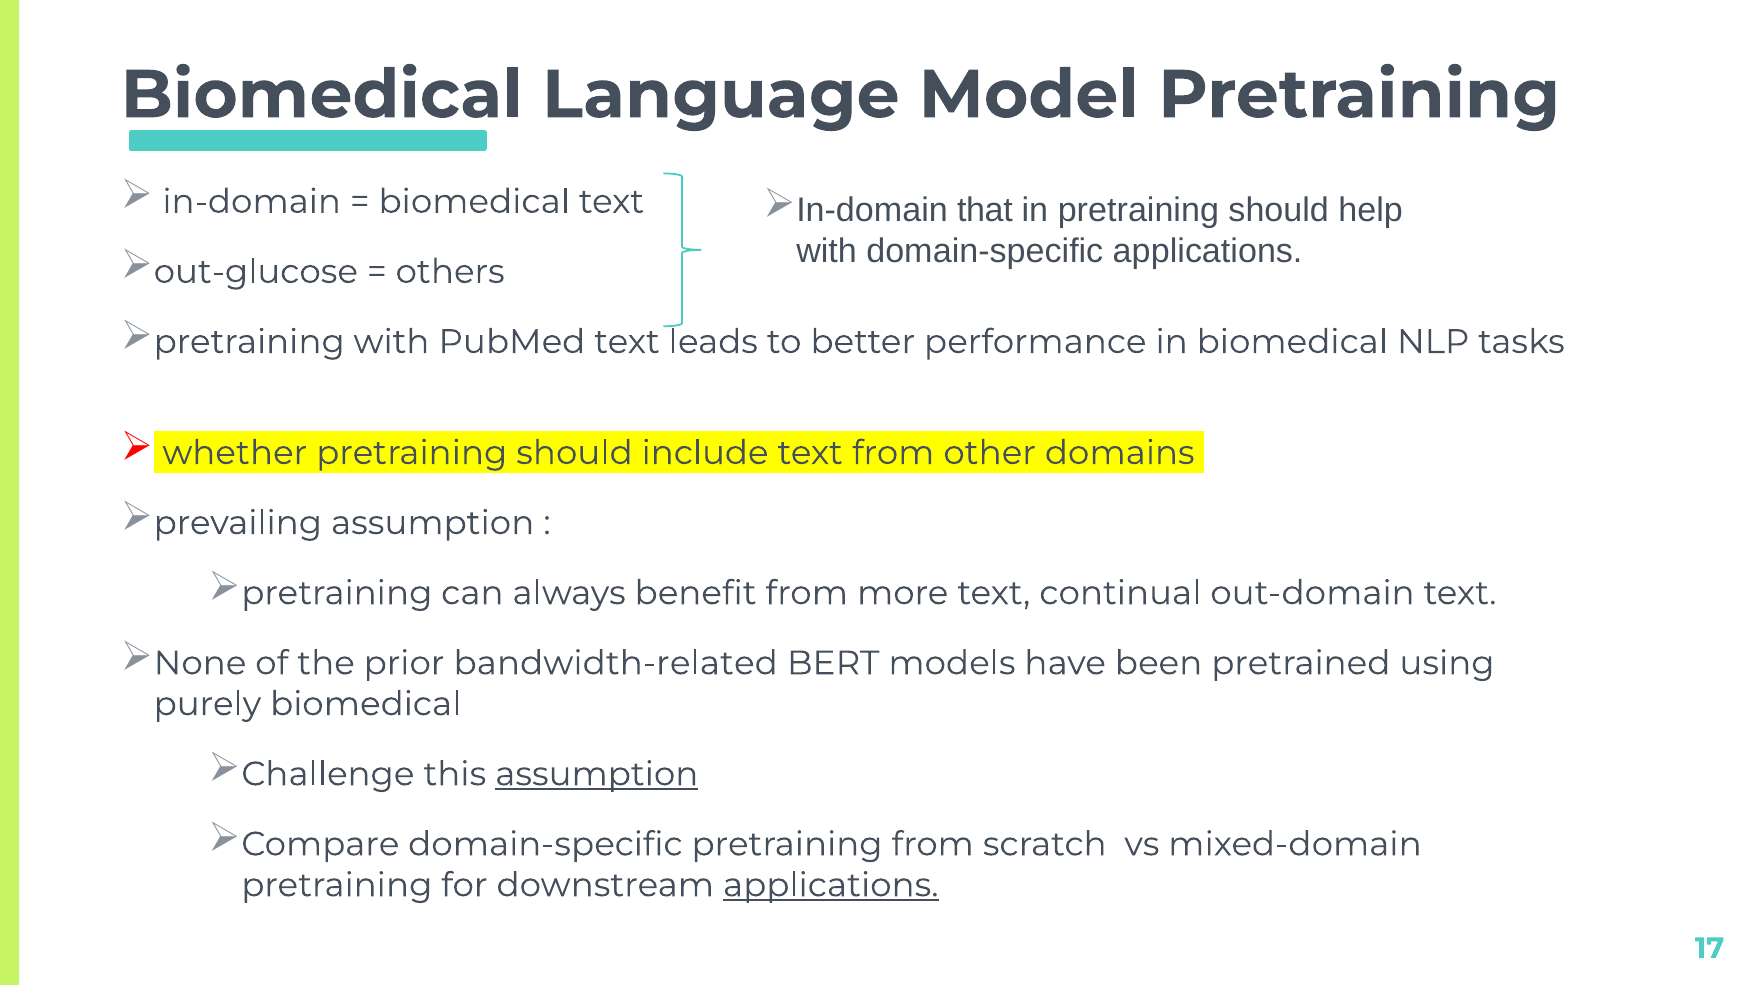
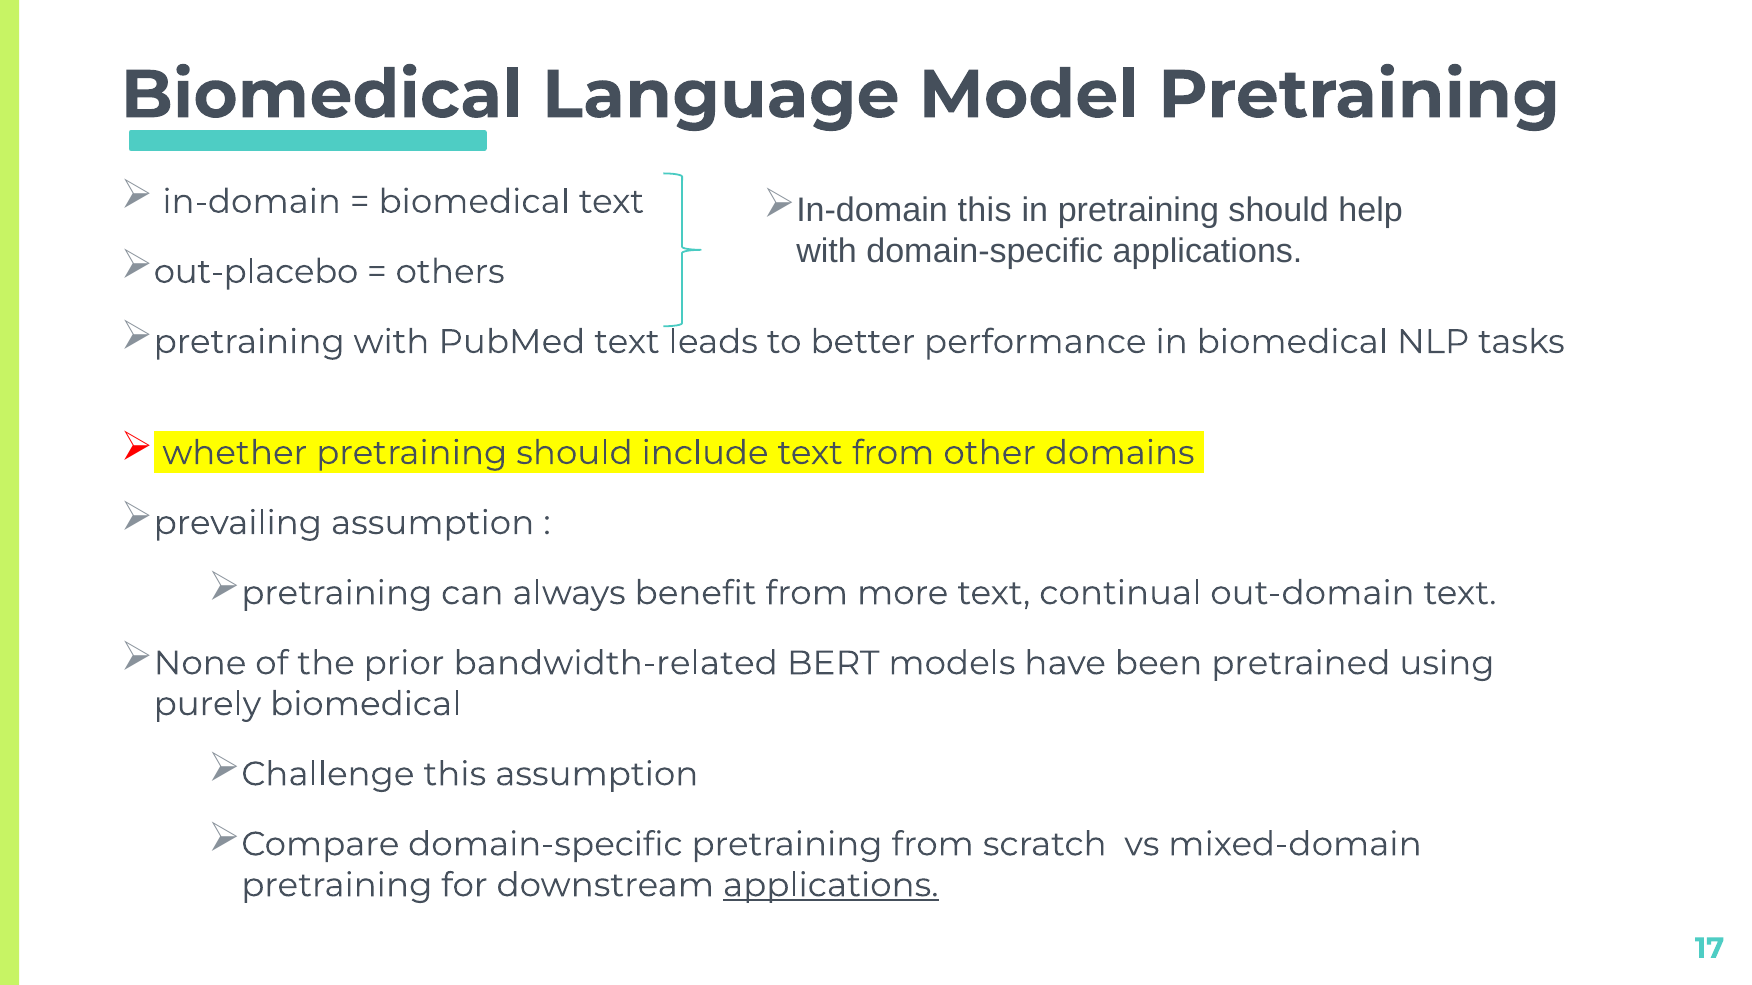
In-domain that: that -> this (985, 210)
out-glucose: out-glucose -> out-placebo (256, 272)
assumption underline: present -> none (597, 775)
